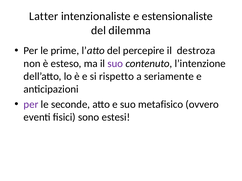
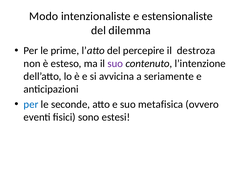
Latter: Latter -> Modo (44, 16)
rispetto: rispetto -> avvicina (117, 77)
per colour: purple -> blue (31, 105)
metafisico: metafisico -> metafisica (161, 105)
